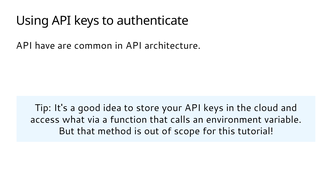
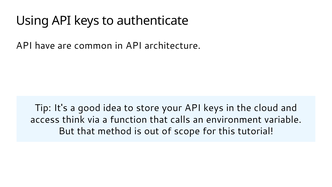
what: what -> think (74, 119)
